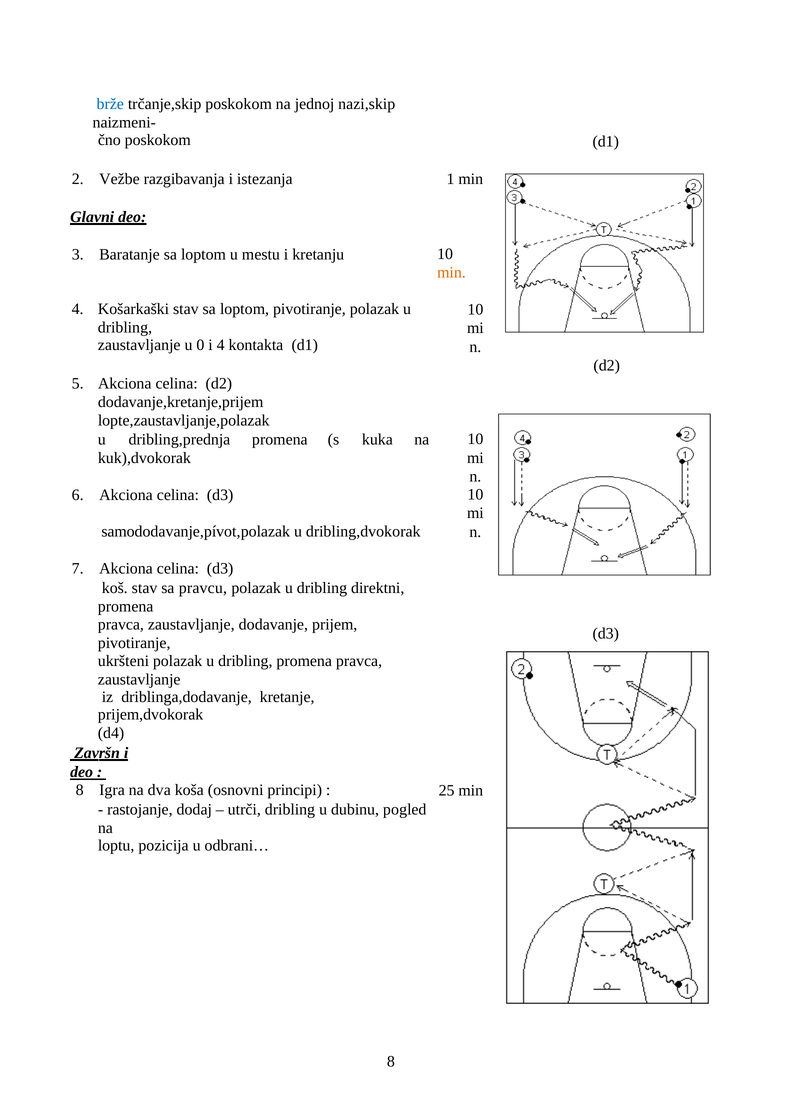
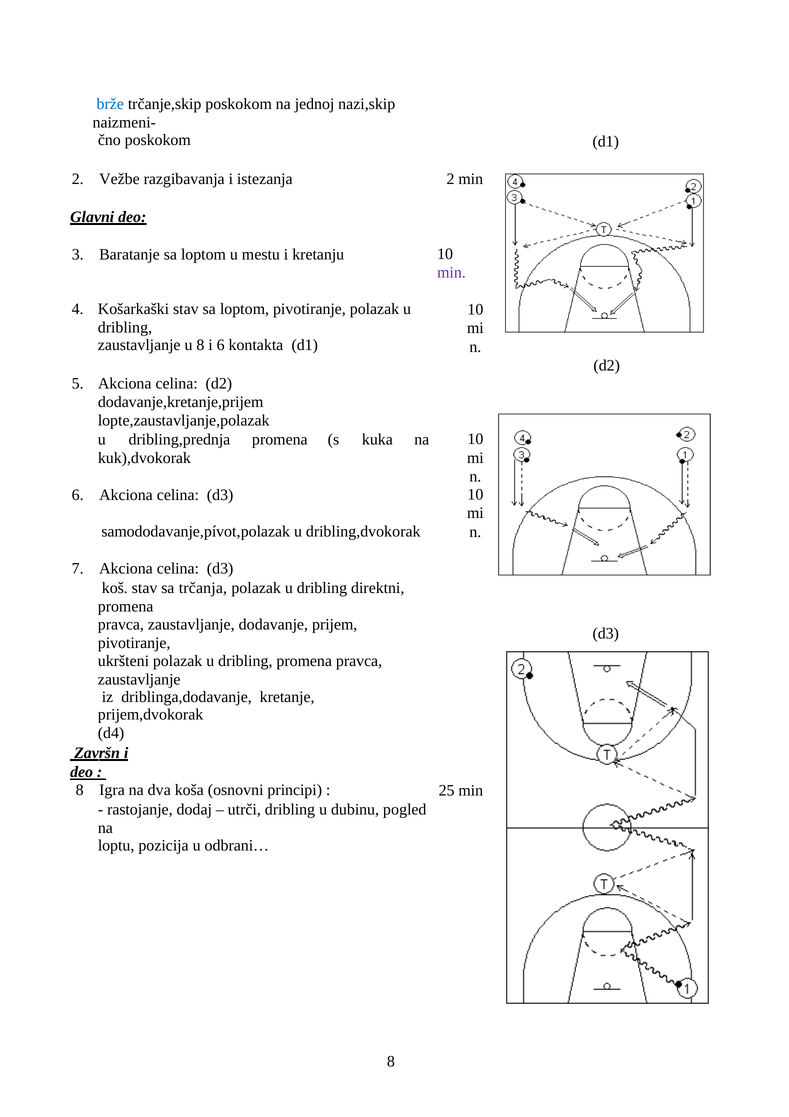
istezanja 1: 1 -> 2 (451, 179)
min colour: orange -> purple (451, 273)
u 0: 0 -> 8 (200, 345)
i 4: 4 -> 6 (221, 345)
pravcu: pravcu -> trčanja (203, 588)
